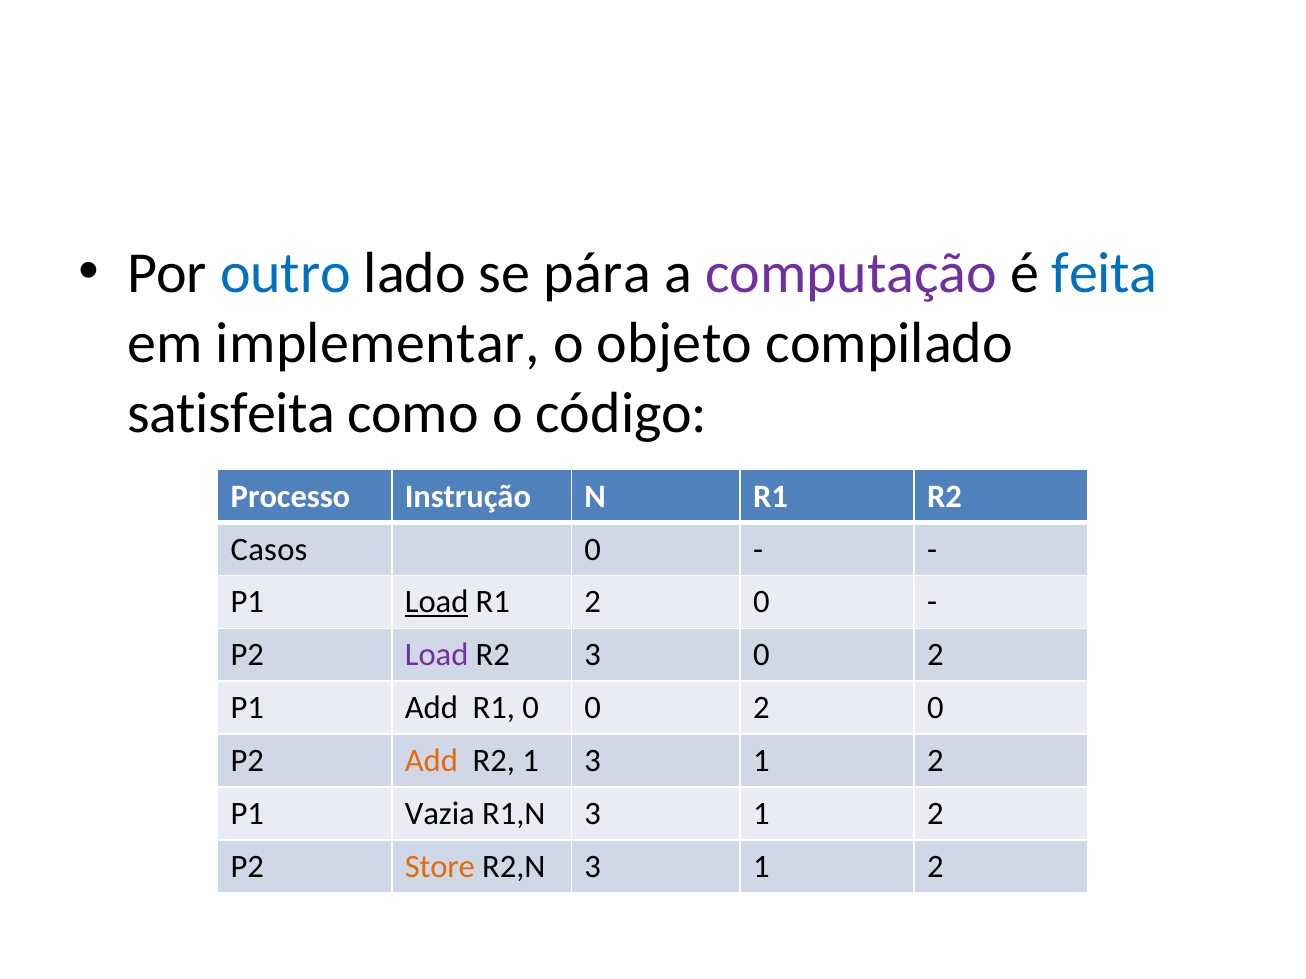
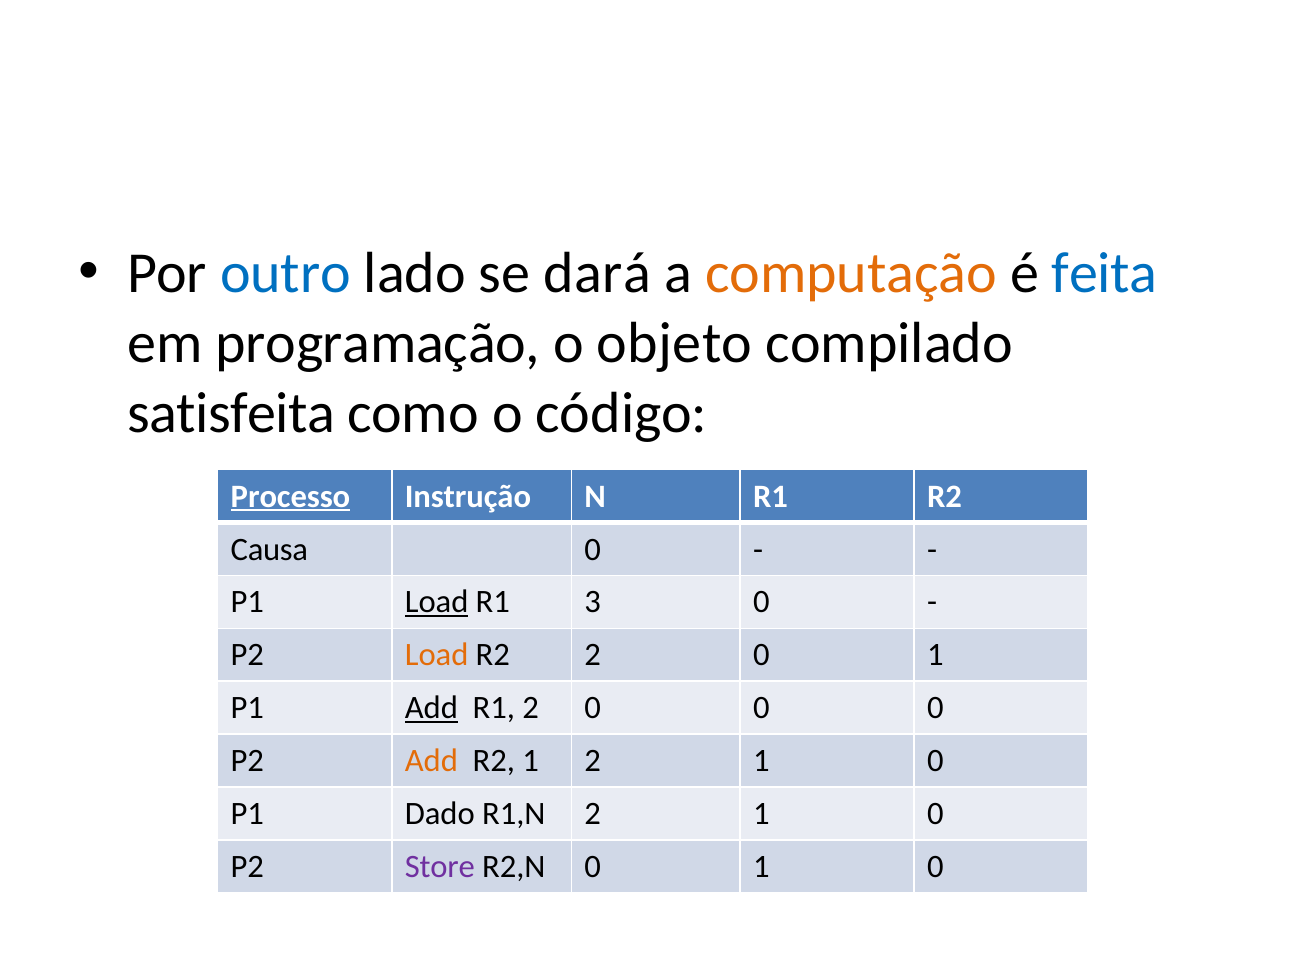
pára: pára -> dará (597, 274)
computação colour: purple -> orange (851, 274)
implementar: implementar -> programação (378, 344)
Processo underline: none -> present (290, 497)
Casos: Casos -> Causa (269, 550)
R1 2: 2 -> 3 (593, 603)
Load colour: purple -> orange (437, 655)
R2 3: 3 -> 2 (593, 655)
2: 2 -> 1 (935, 655)
Add underline: none -> present (431, 708)
R1 0: 0 -> 2 (531, 708)
2: 2 -> 0 (761, 708)
1 3: 3 -> 2 (593, 761)
2: 2 -> 0 (935, 761)
Vazia: Vazia -> Dado (440, 814)
R1,N 3: 3 -> 2 (593, 814)
2: 2 -> 0 (935, 814)
Store colour: orange -> purple (440, 867)
R2,N 3: 3 -> 0 (593, 867)
2: 2 -> 0 (935, 867)
